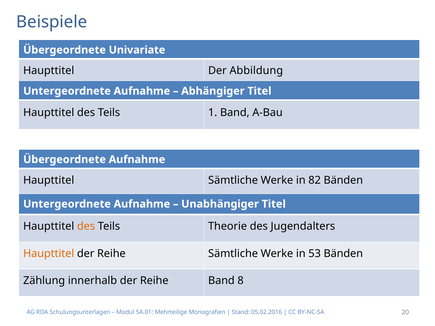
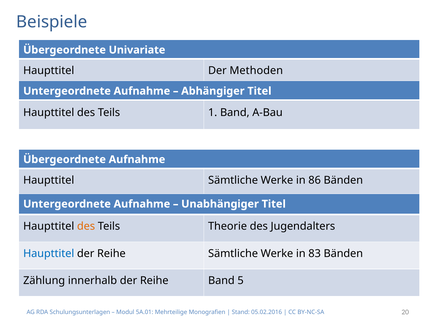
Abbildung: Abbildung -> Methoden (256, 71)
82: 82 -> 86 (315, 180)
Haupttitel colour: orange -> blue (49, 254)
53: 53 -> 83 (315, 254)
8: 8 -> 5 (241, 281)
